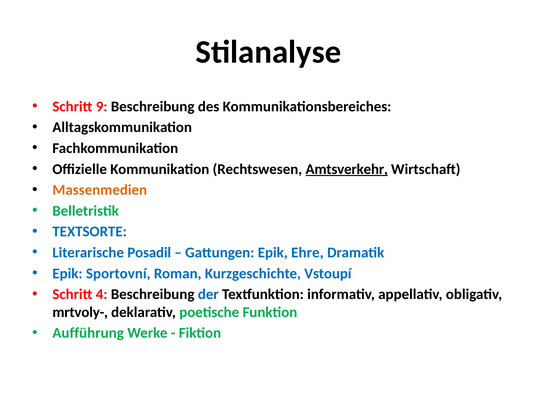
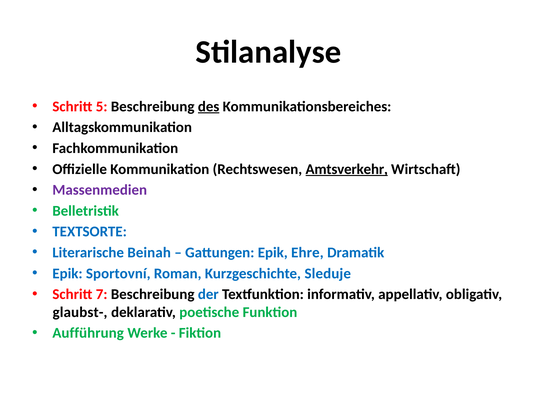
9: 9 -> 5 (102, 107)
des underline: none -> present (209, 107)
Massenmedien colour: orange -> purple (100, 190)
Posadil: Posadil -> Beinah (149, 253)
Vstoupí: Vstoupí -> Sleduje (328, 274)
4: 4 -> 7 (102, 295)
mrtvoly-: mrtvoly- -> glaubst- (80, 313)
